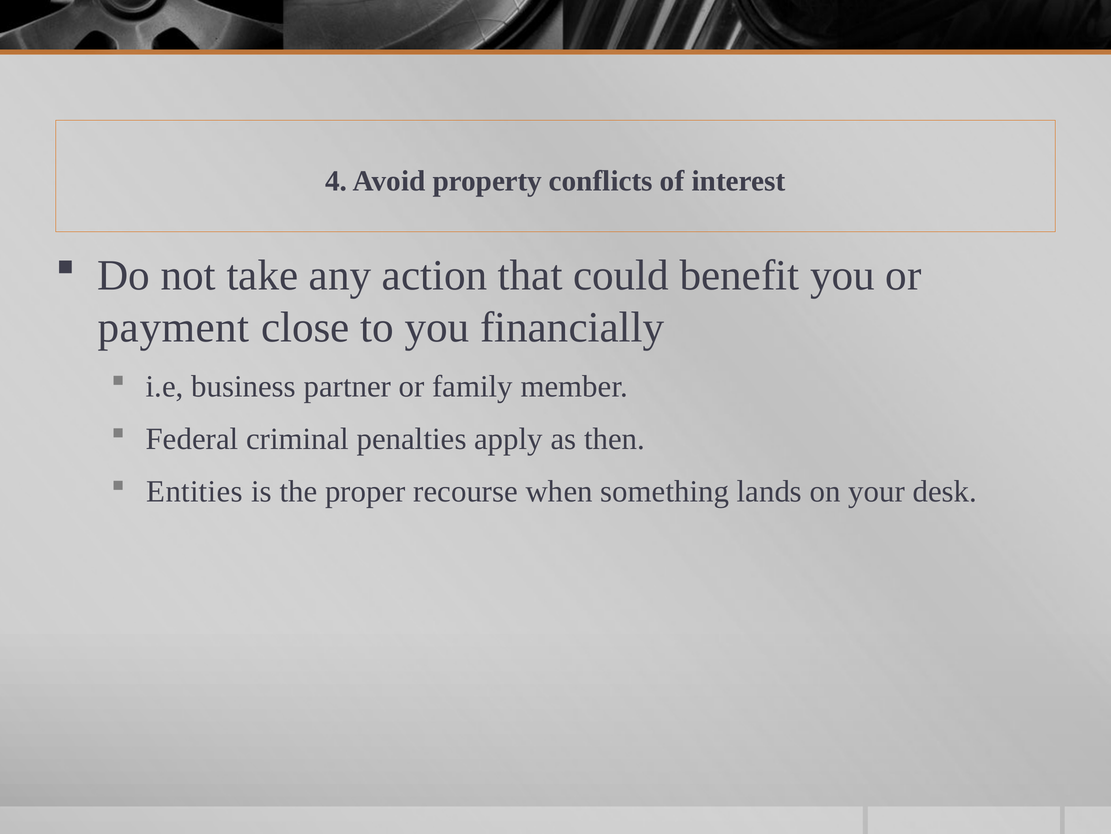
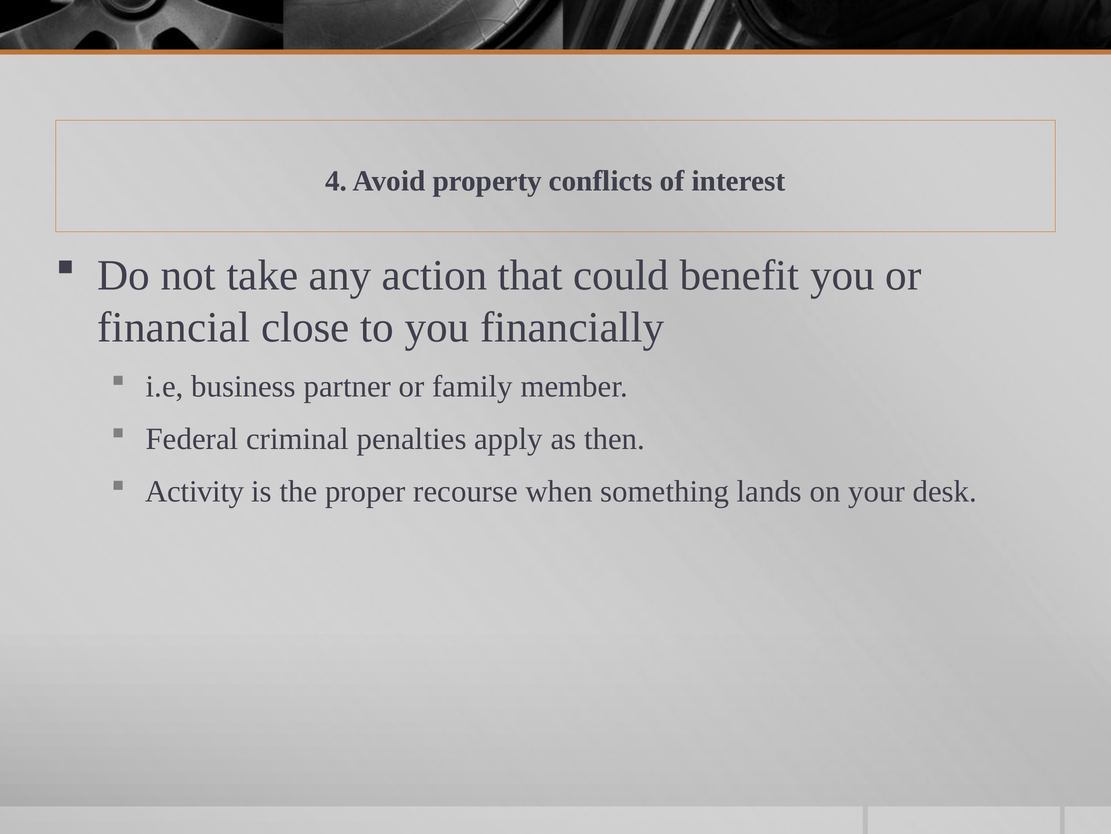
payment: payment -> financial (174, 327)
Entities: Entities -> Activity (195, 491)
